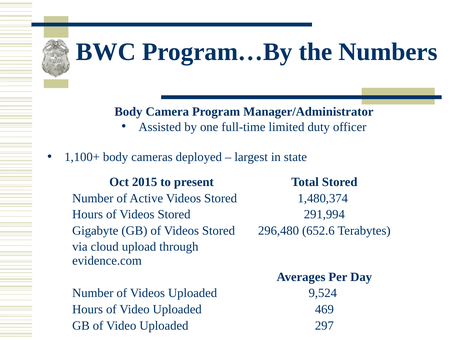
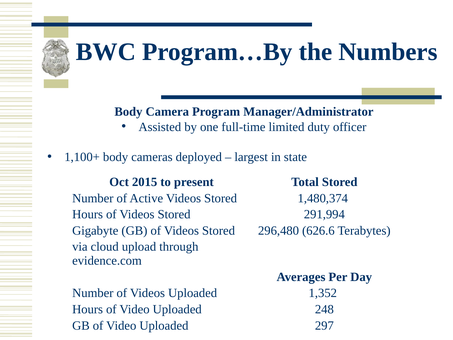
652.6: 652.6 -> 626.6 (318, 231)
9,524: 9,524 -> 1,352 (323, 293)
469: 469 -> 248 (324, 309)
